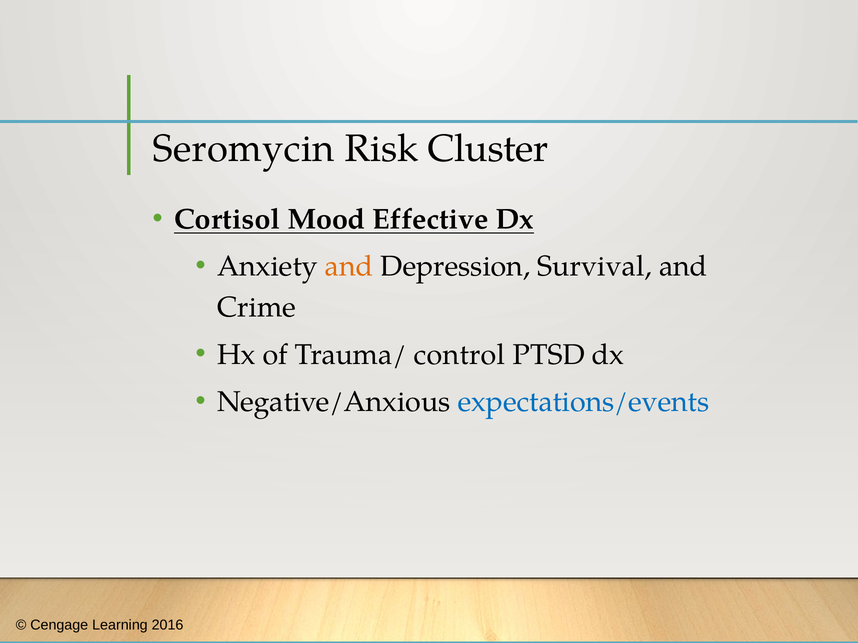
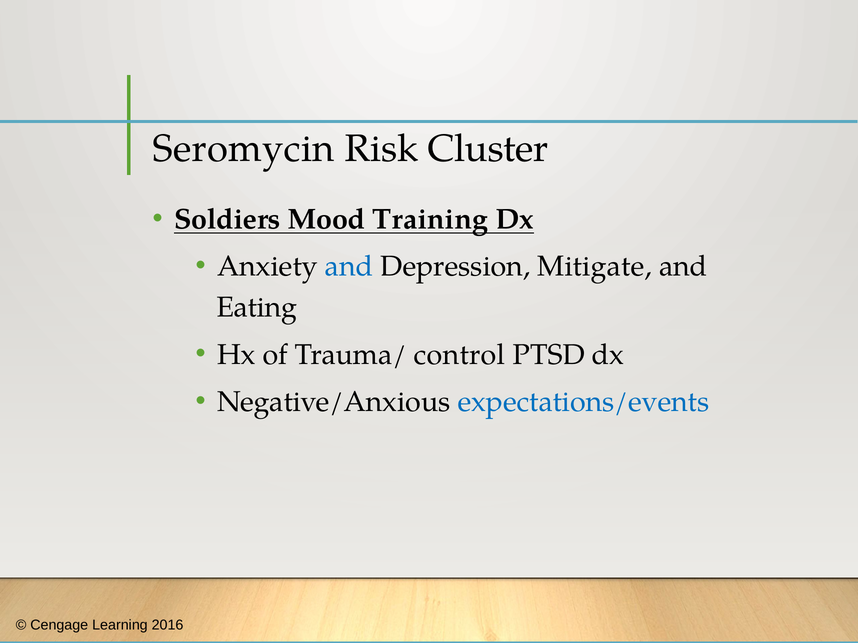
Cortisol: Cortisol -> Soldiers (227, 219)
Effective: Effective -> Training (430, 219)
and colour: orange -> blue (349, 267)
Survival: Survival -> Mitigate (595, 267)
Crime: Crime -> Eating (257, 308)
